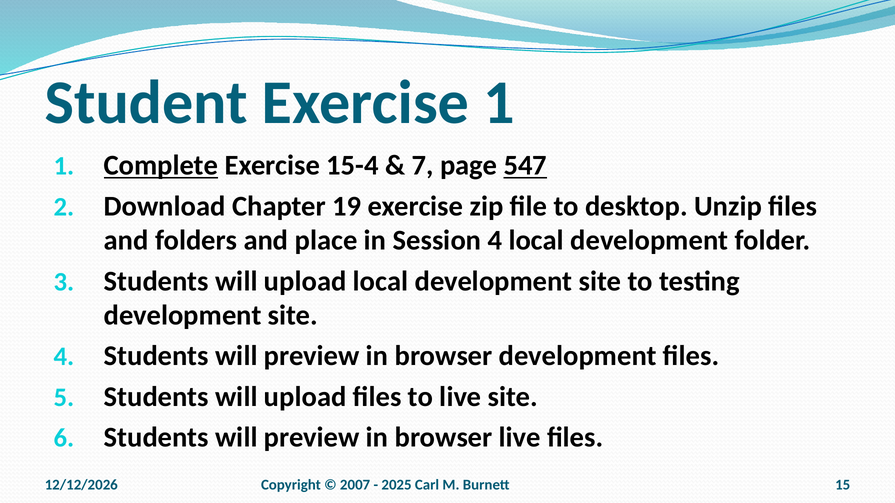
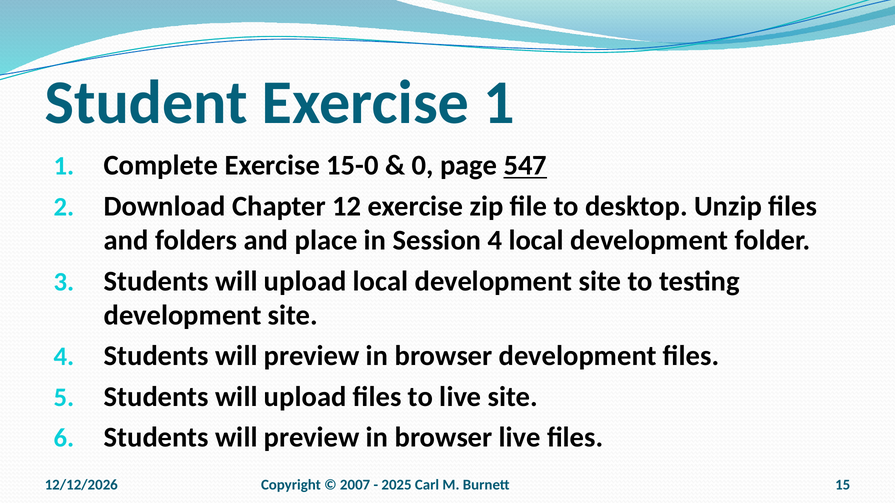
Complete underline: present -> none (161, 166)
15-4: 15-4 -> 15-0 (353, 166)
7: 7 -> 0 (423, 166)
19: 19 -> 12 (347, 206)
